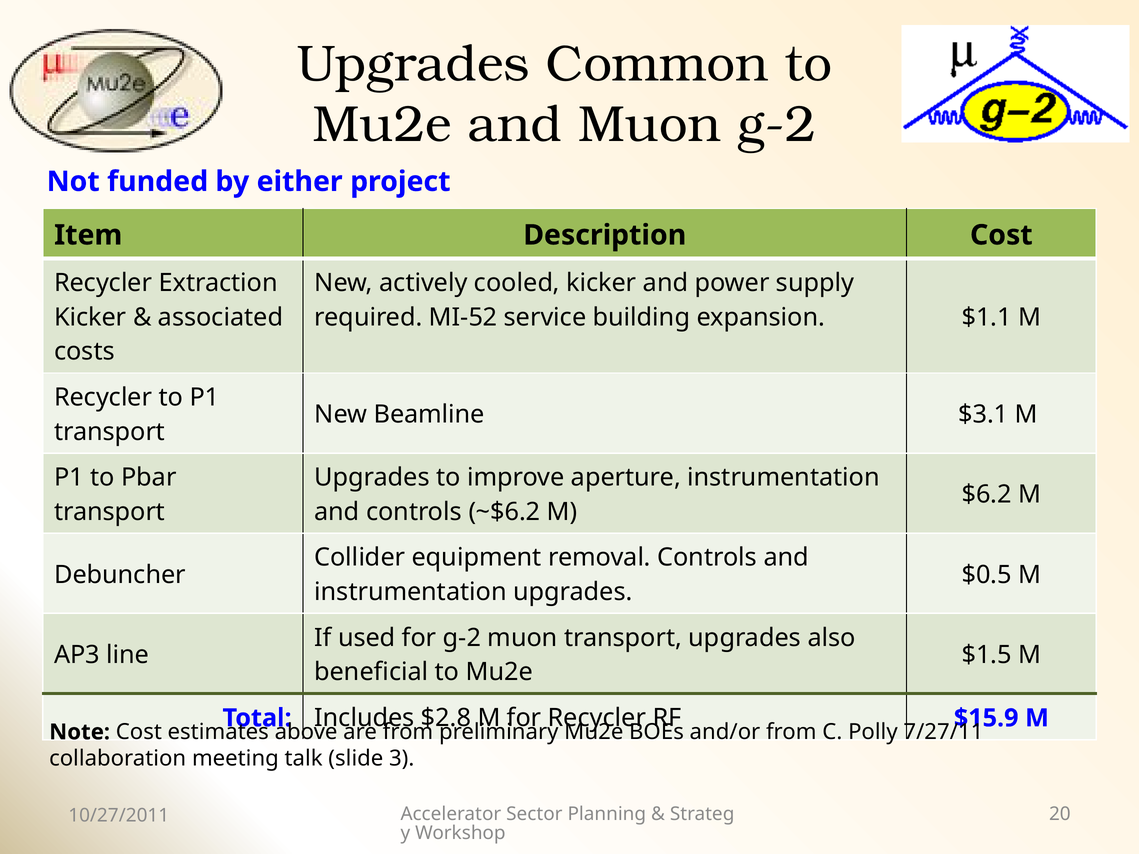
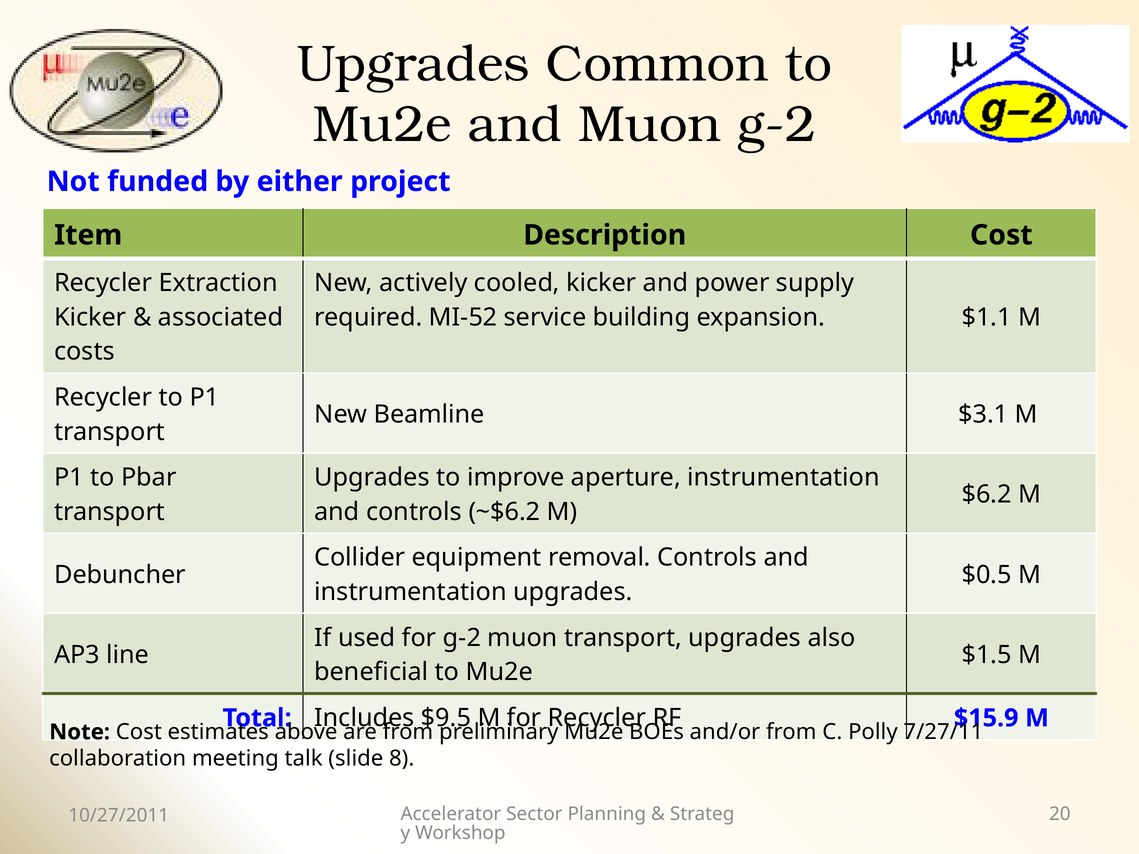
$2.8: $2.8 -> $9.5 (446, 718)
3: 3 -> 8 (402, 759)
